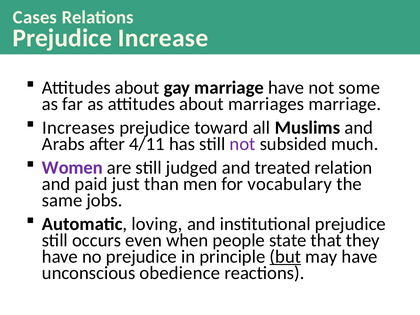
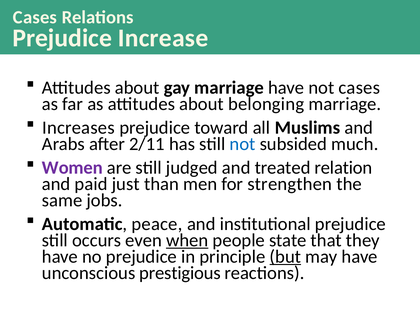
not some: some -> cases (359, 88)
marriages: marriages -> belonging (266, 104)
4/11: 4/11 -> 2/11 (147, 144)
not colour: purple -> blue (243, 144)
vocabulary: vocabulary -> strengthen (290, 184)
loving: loving -> peace (157, 224)
when underline: none -> present (187, 240)
obedience: obedience -> prestigious (180, 273)
